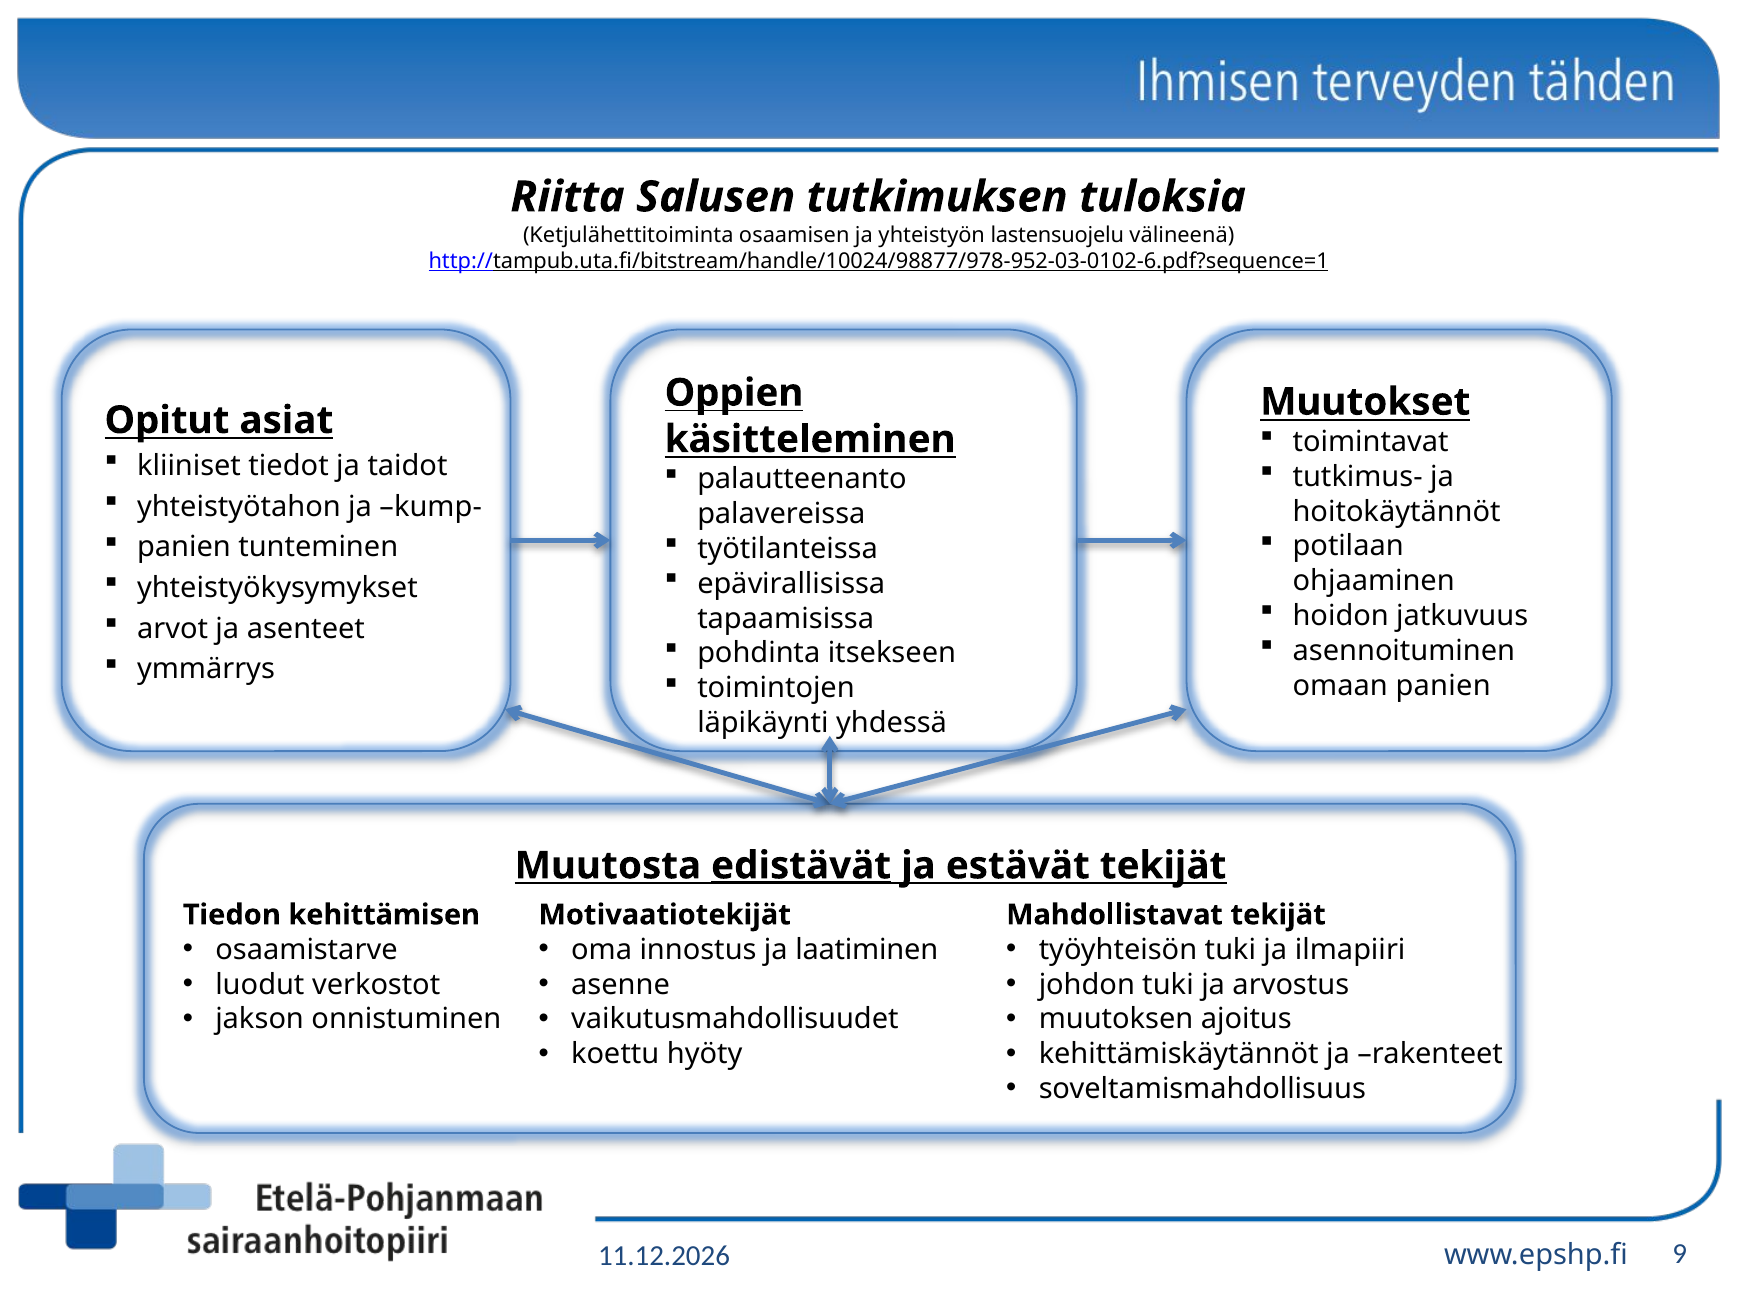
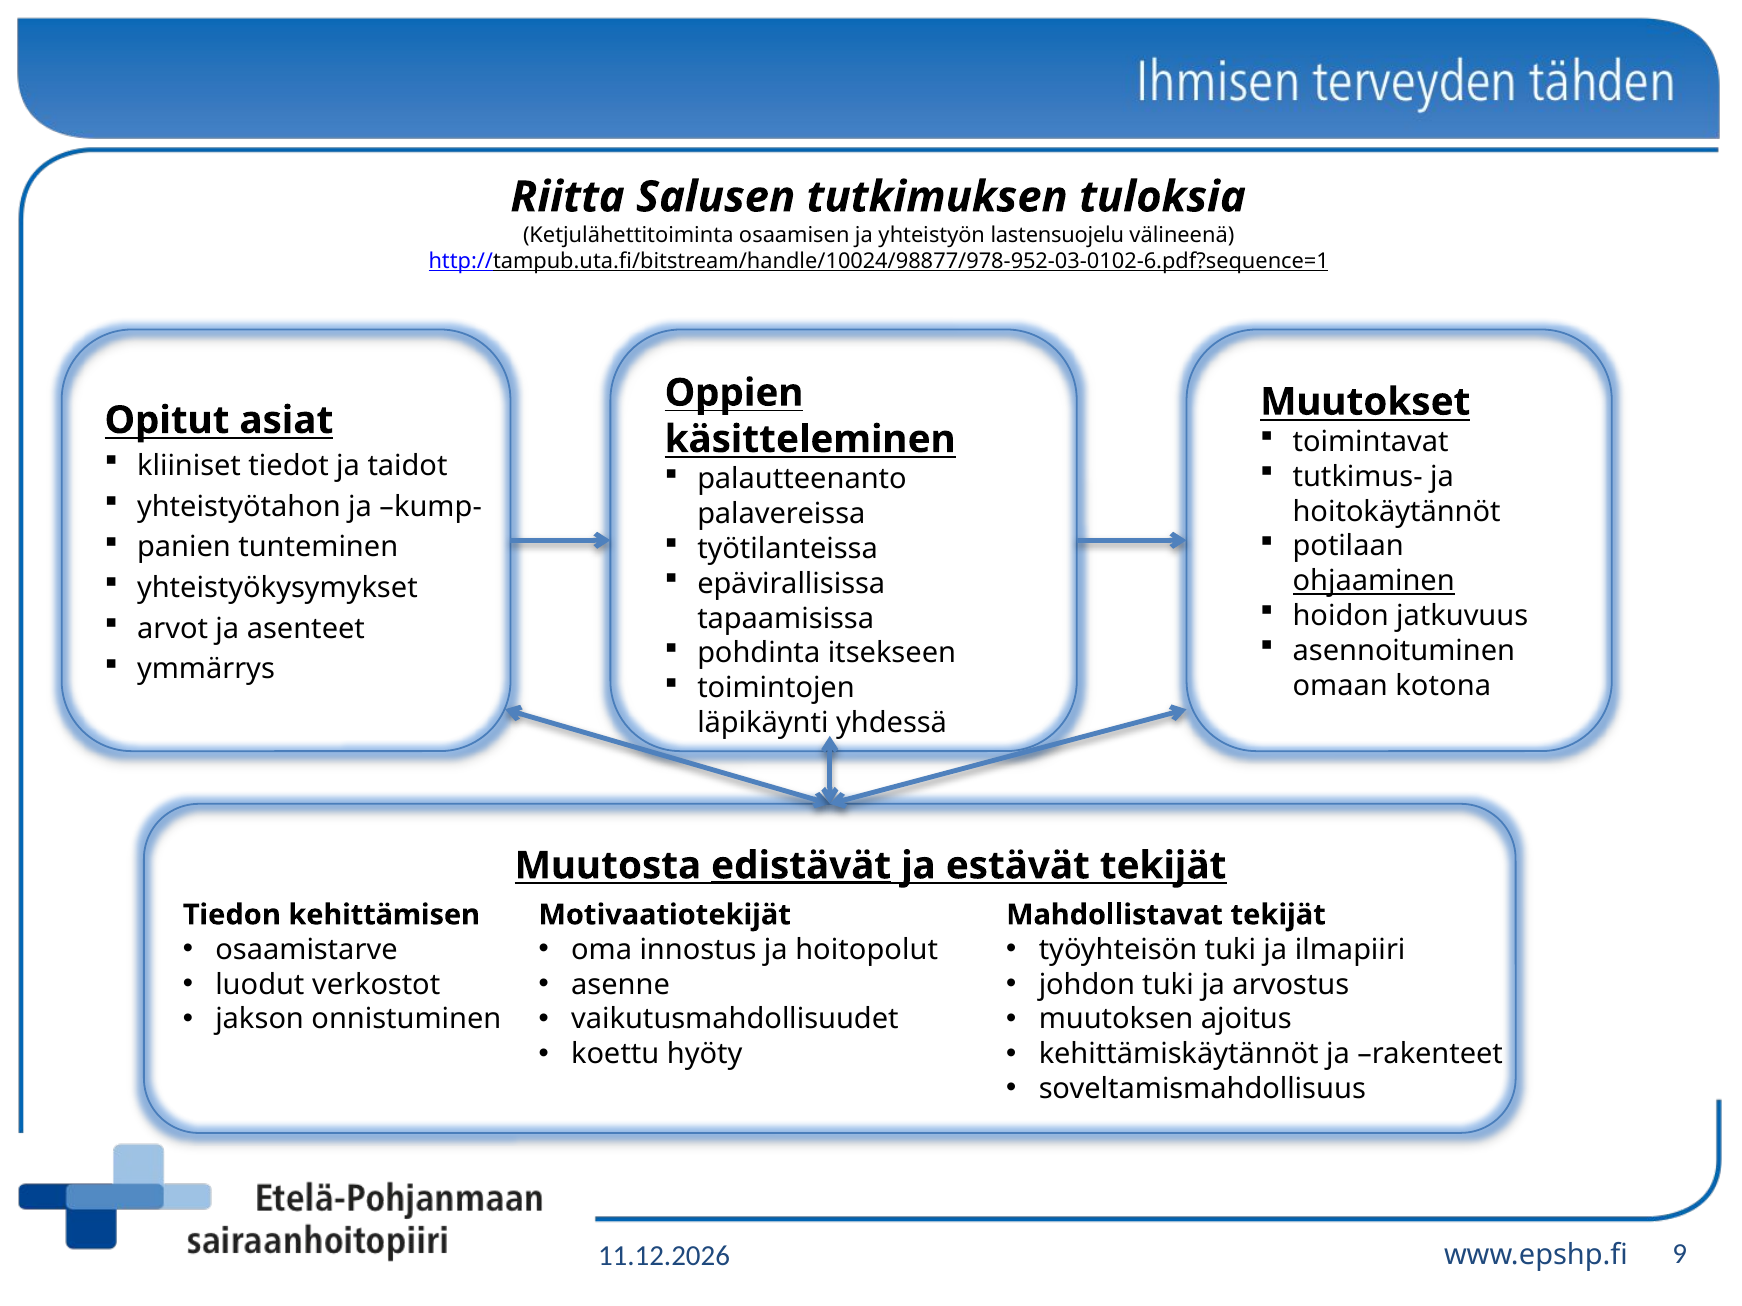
ohjaaminen underline: none -> present (1374, 581)
omaan panien: panien -> kotona (1443, 686)
laatiminen: laatiminen -> hoitopolut (867, 950)
